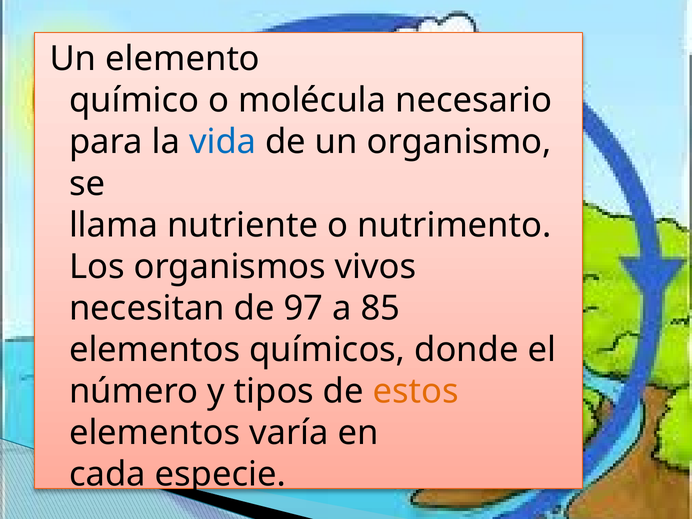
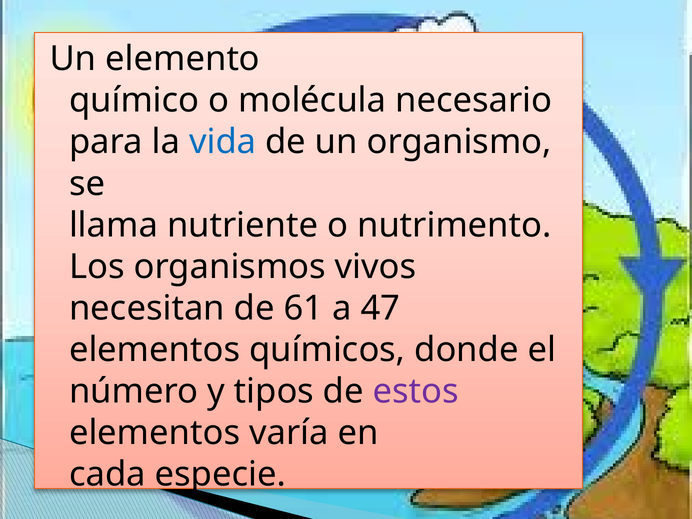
97: 97 -> 61 (303, 308)
85: 85 -> 47 (380, 308)
estos colour: orange -> purple (416, 391)
